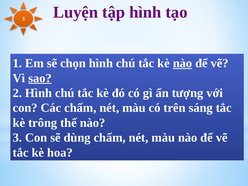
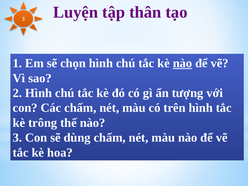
tập hình: hình -> thân (145, 12)
sao underline: present -> none (40, 78)
trên sáng: sáng -> hình (201, 108)
